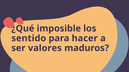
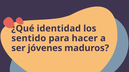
imposible: imposible -> identidad (59, 29)
valores: valores -> jóvenes (45, 48)
